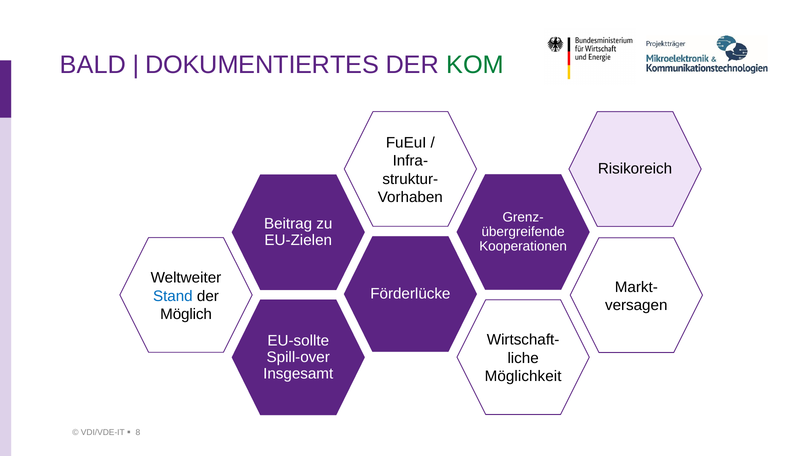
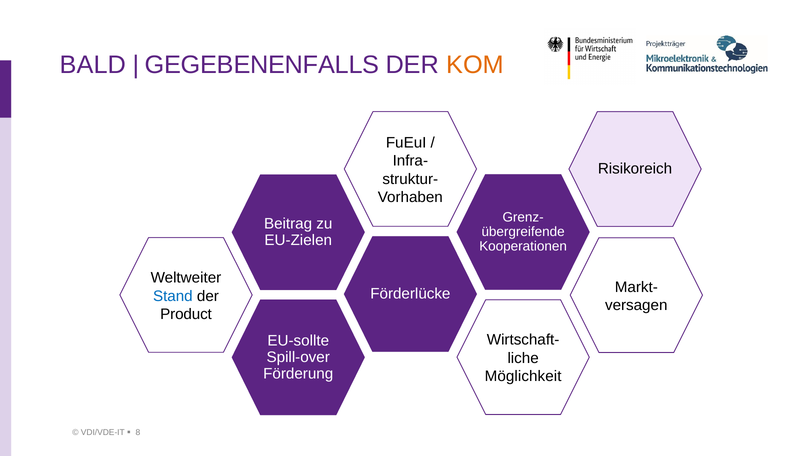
DOKUMENTIERTES: DOKUMENTIERTES -> GEGEBENENFALLS (262, 65)
KOM colour: green -> orange (475, 65)
Möglich: Möglich -> Product (186, 314)
Insgesamt: Insgesamt -> Förderung (298, 374)
